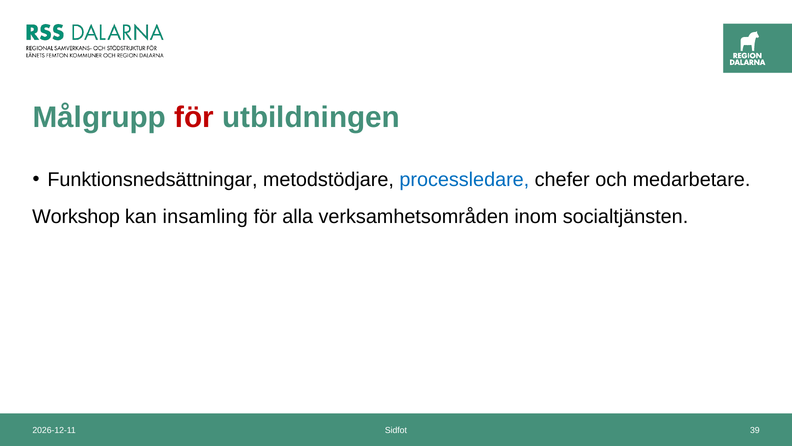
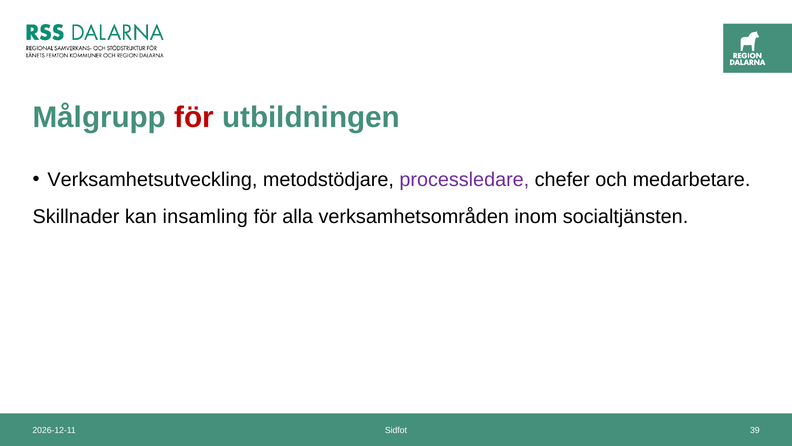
Funktionsnedsättningar: Funktionsnedsättningar -> Verksamhetsutveckling (152, 179)
processledare colour: blue -> purple (464, 179)
Workshop: Workshop -> Skillnader (76, 216)
